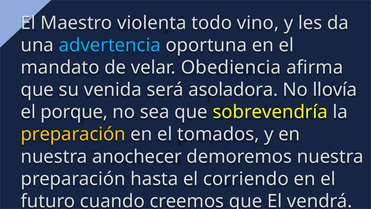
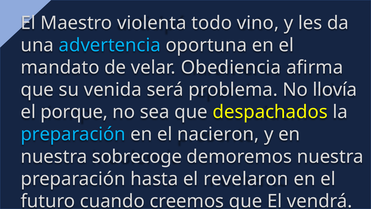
asoladora: asoladora -> problema (233, 90)
sobrevendría: sobrevendría -> despachados (270, 112)
preparación colour: yellow -> light blue (73, 134)
tomados: tomados -> nacieron (218, 134)
anochecer: anochecer -> sobrecoge (137, 156)
corriendo: corriendo -> revelaron (246, 179)
